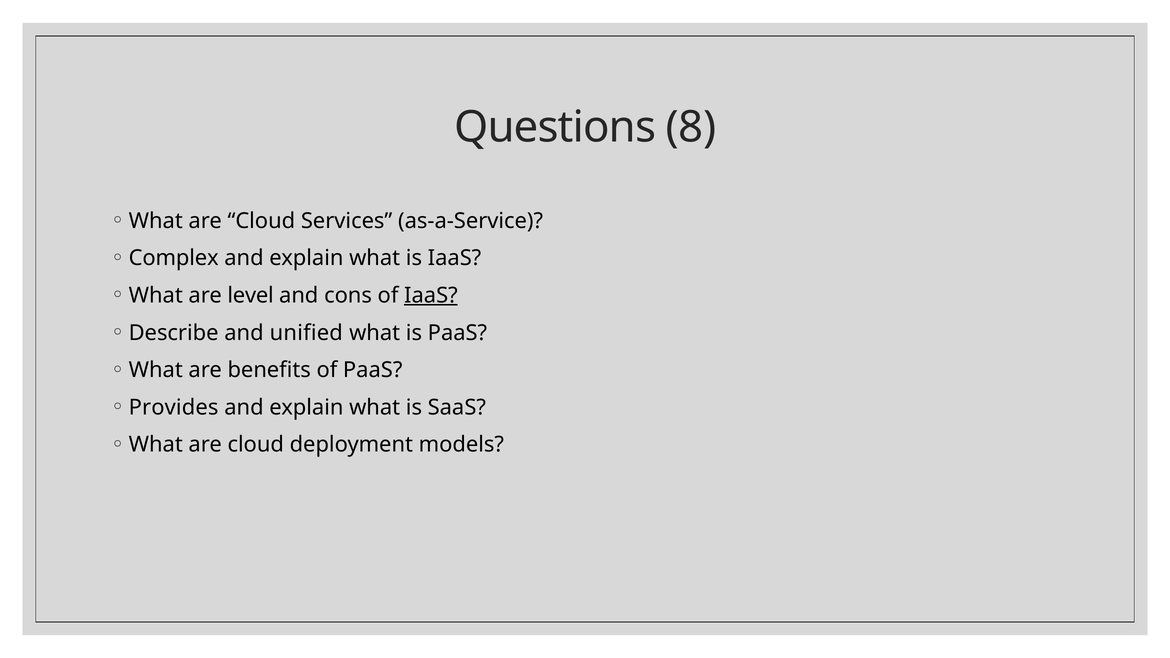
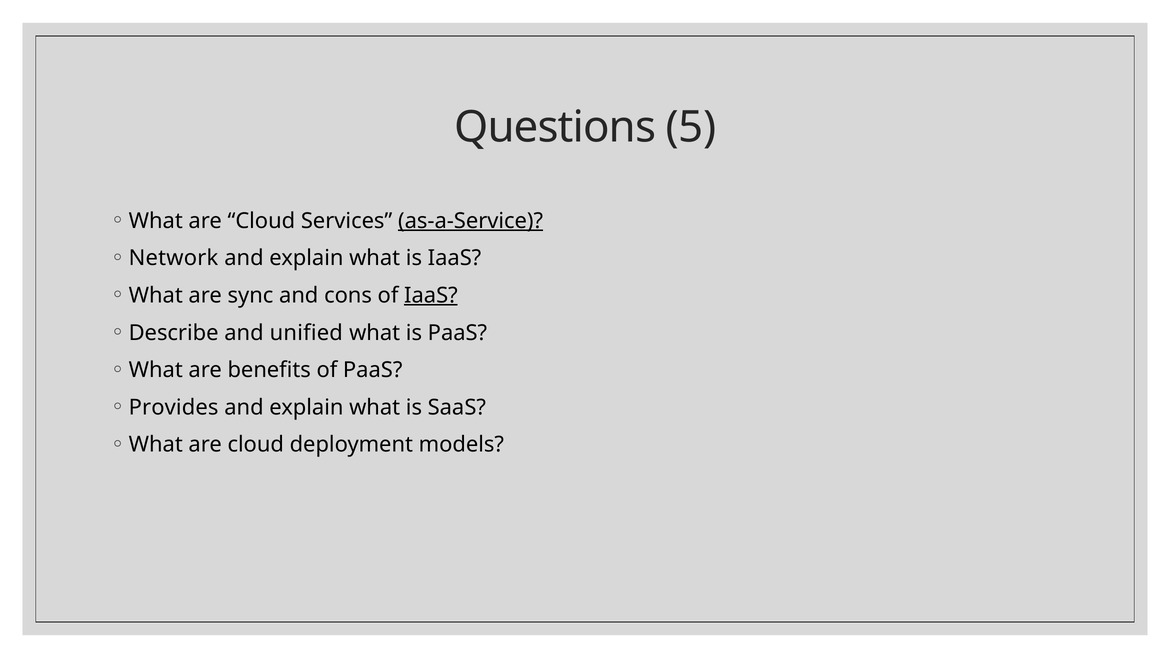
8: 8 -> 5 (691, 127)
as-a-Service underline: none -> present (471, 221)
Complex: Complex -> Network (174, 258)
level: level -> sync (250, 296)
